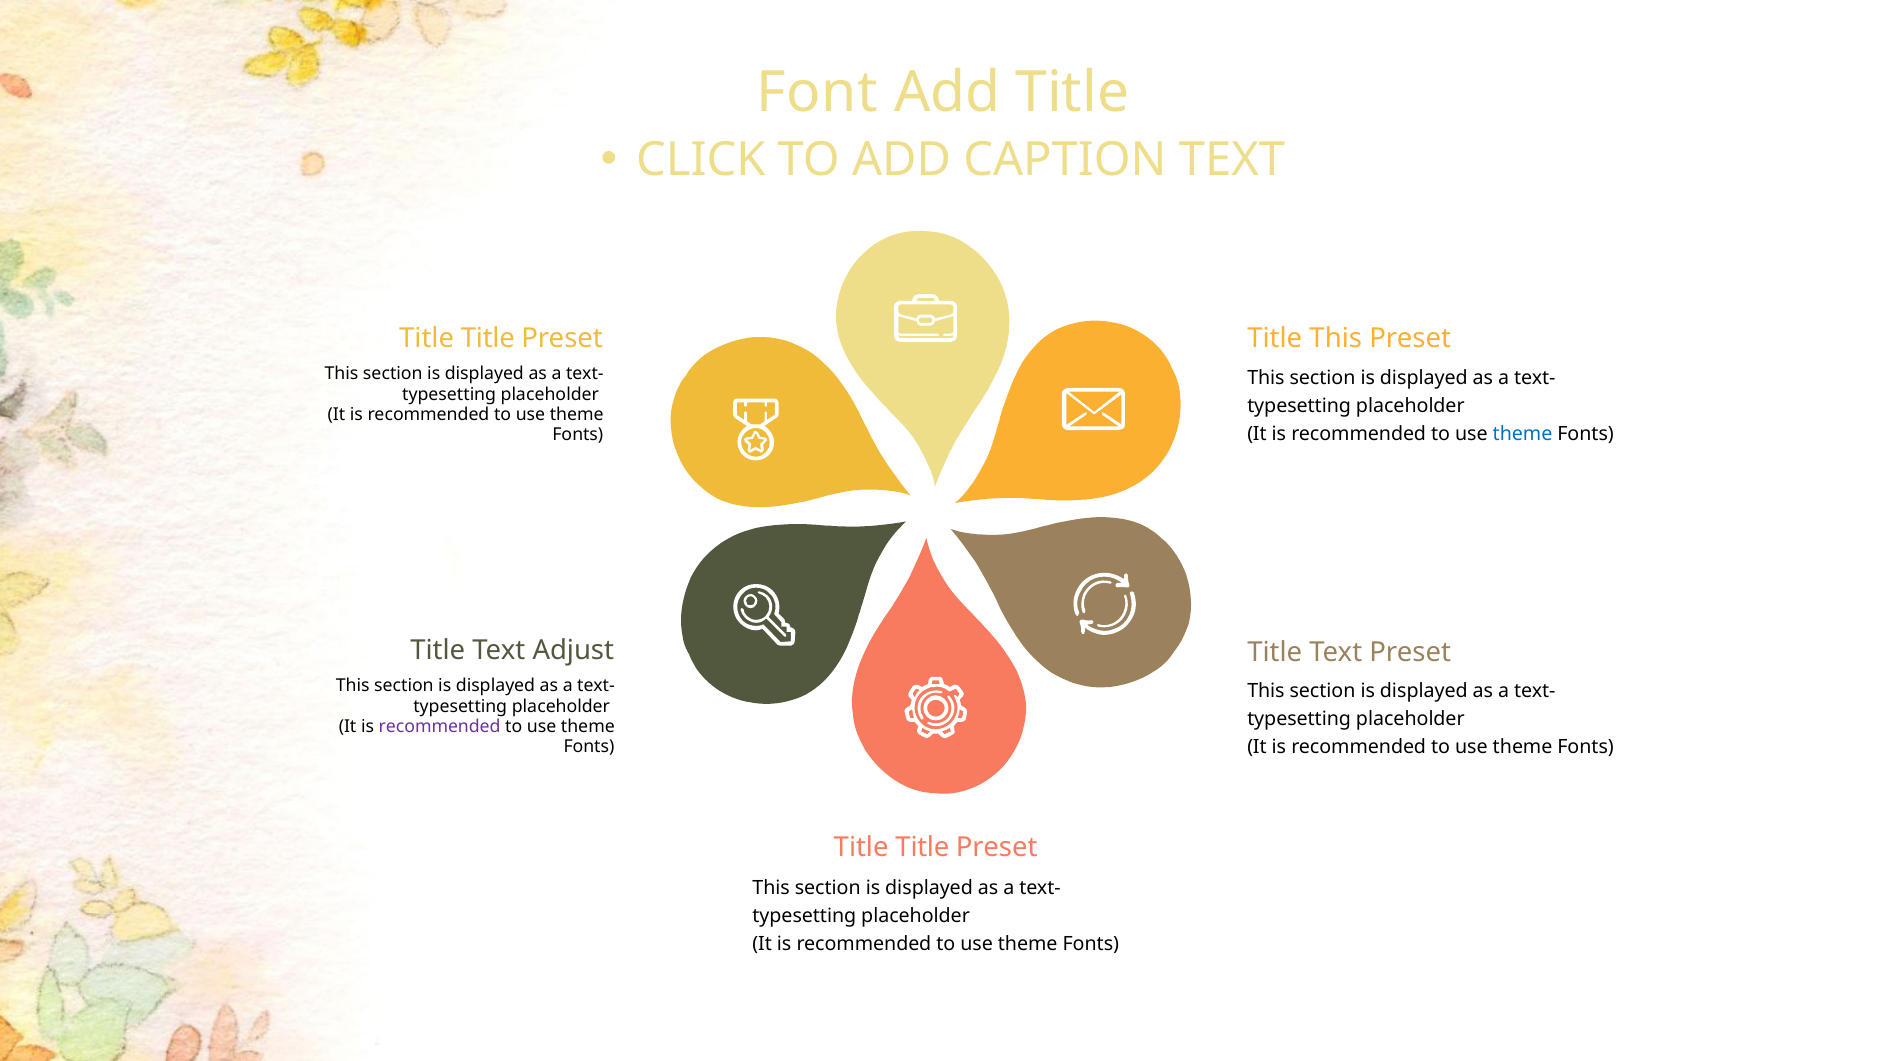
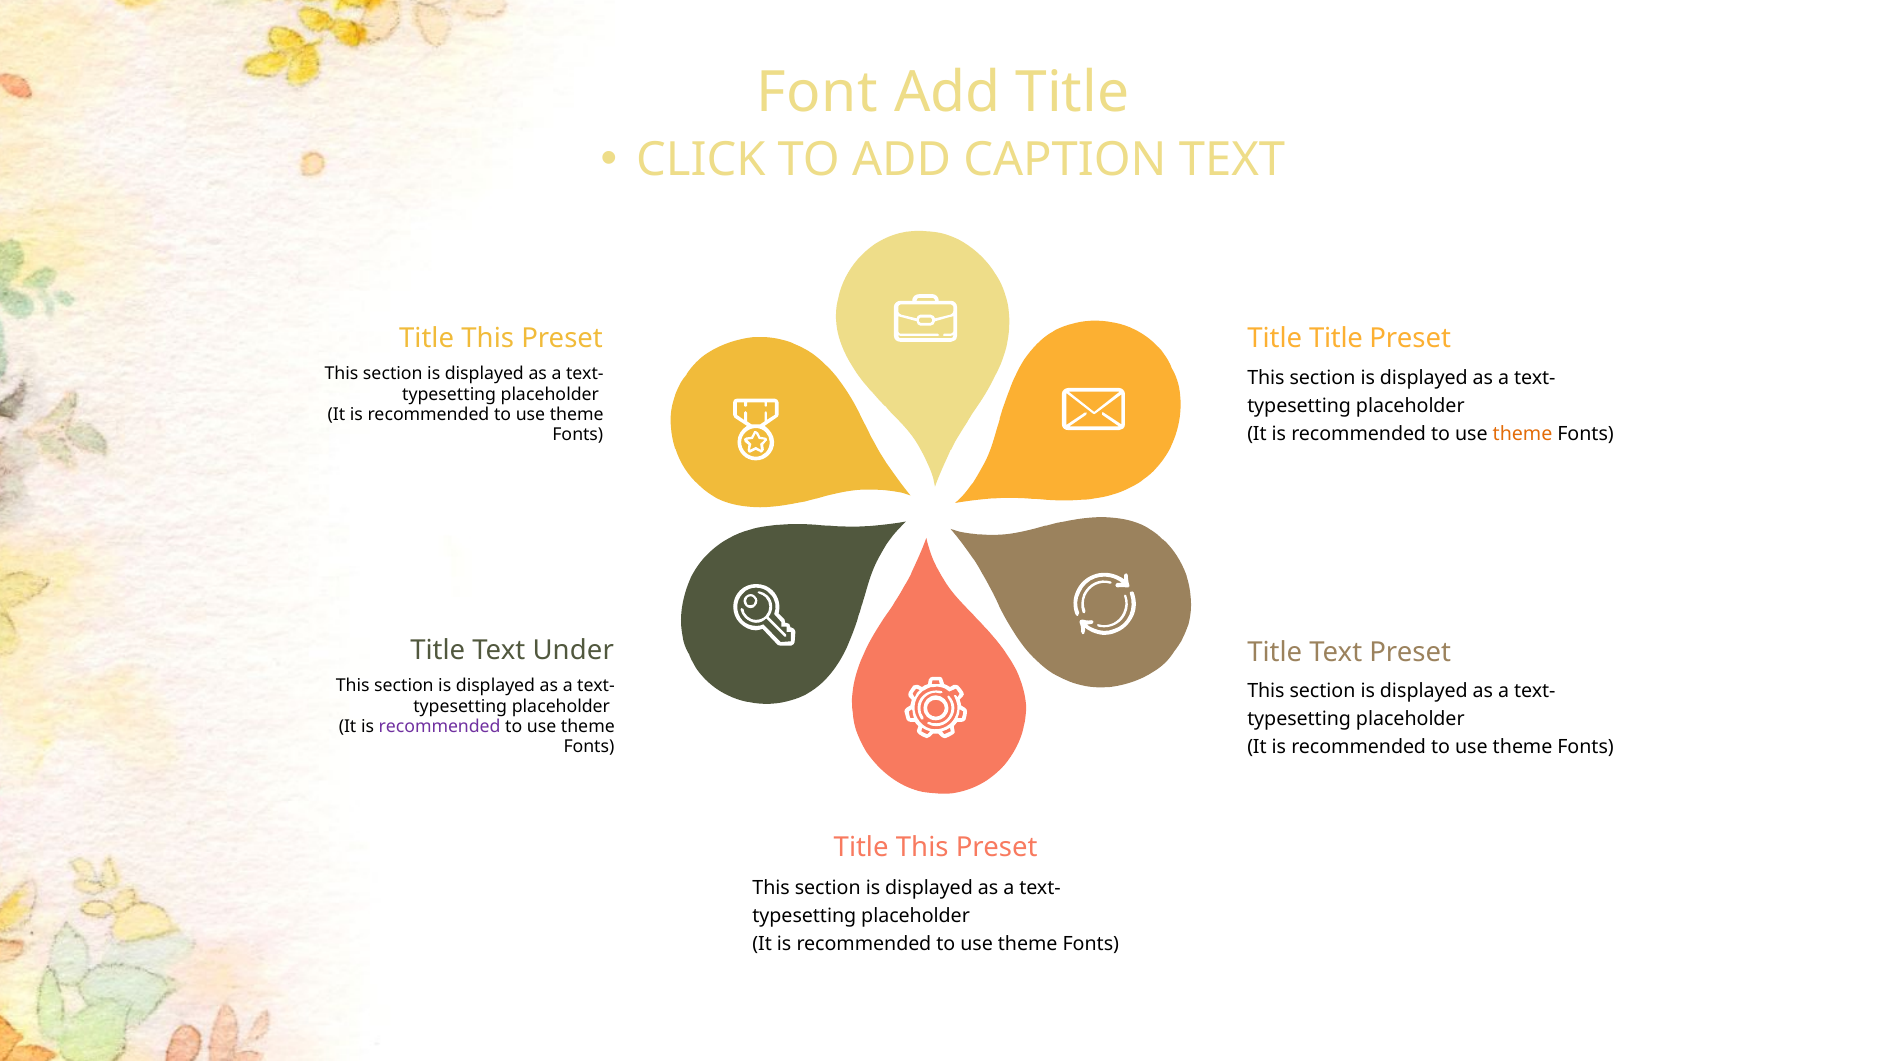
Title: Title -> This (488, 338)
Title This: This -> Title (1336, 338)
theme colour: blue -> orange (1523, 434)
Adjust: Adjust -> Under (573, 650)
Title: Title -> This (922, 847)
